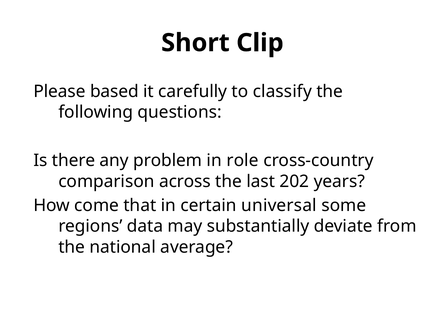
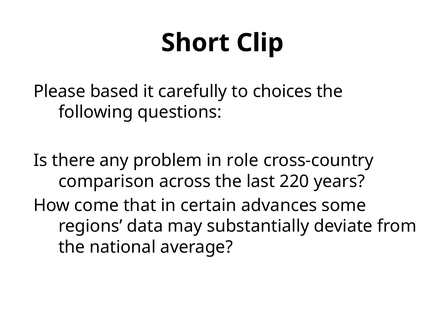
classify: classify -> choices (282, 92)
202: 202 -> 220 (294, 182)
universal: universal -> advances (279, 206)
